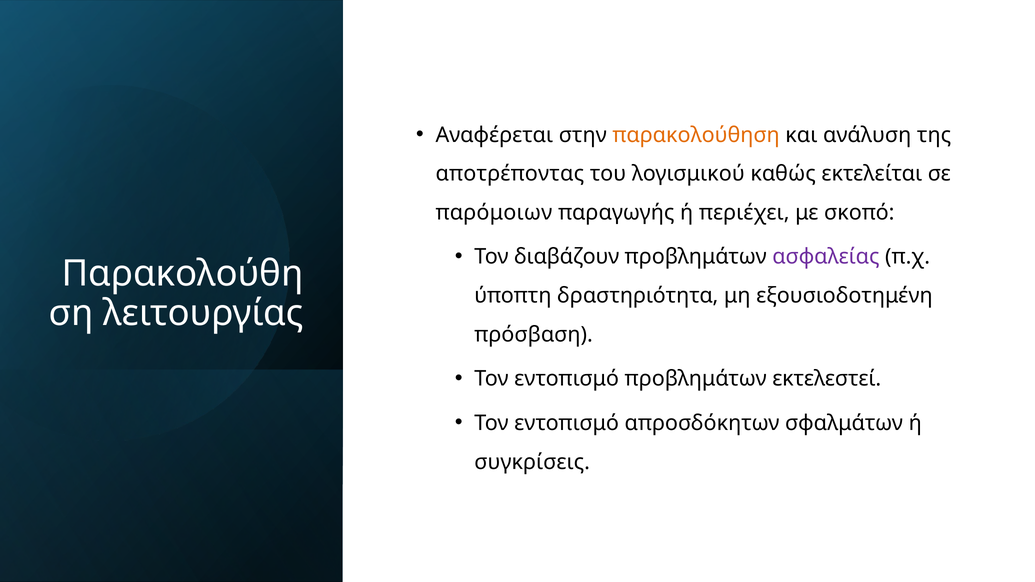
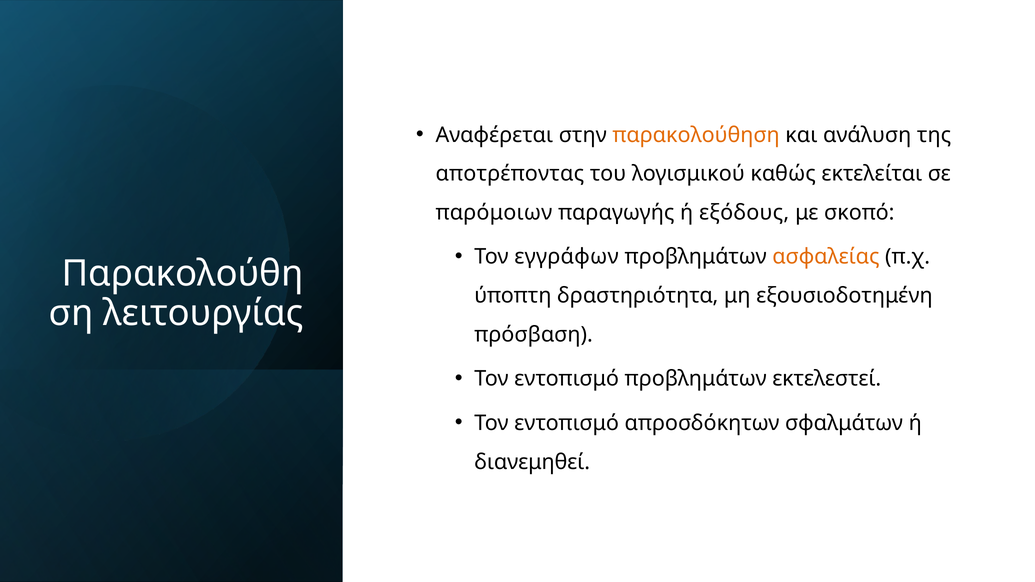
περιέχει: περιέχει -> εξόδους (744, 213)
διαβάζουν: διαβάζουν -> εγγράφων (566, 257)
ασφαλείας colour: purple -> orange (826, 257)
συγκρίσεις: συγκρίσεις -> διανεμηθεί (532, 462)
